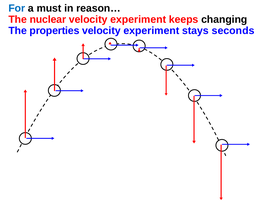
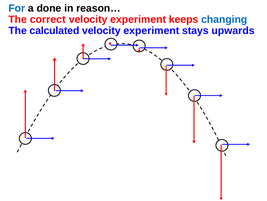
must: must -> done (49, 8)
nuclear: nuclear -> correct (48, 19)
changing colour: black -> blue (224, 19)
properties: properties -> calculated (54, 31)
seconds: seconds -> upwards (233, 31)
